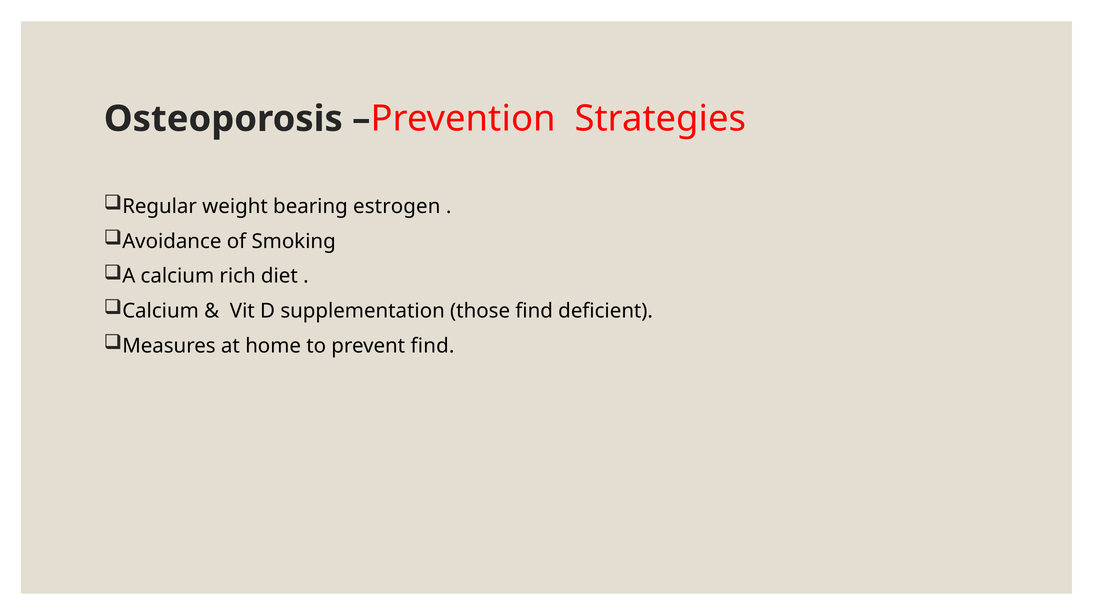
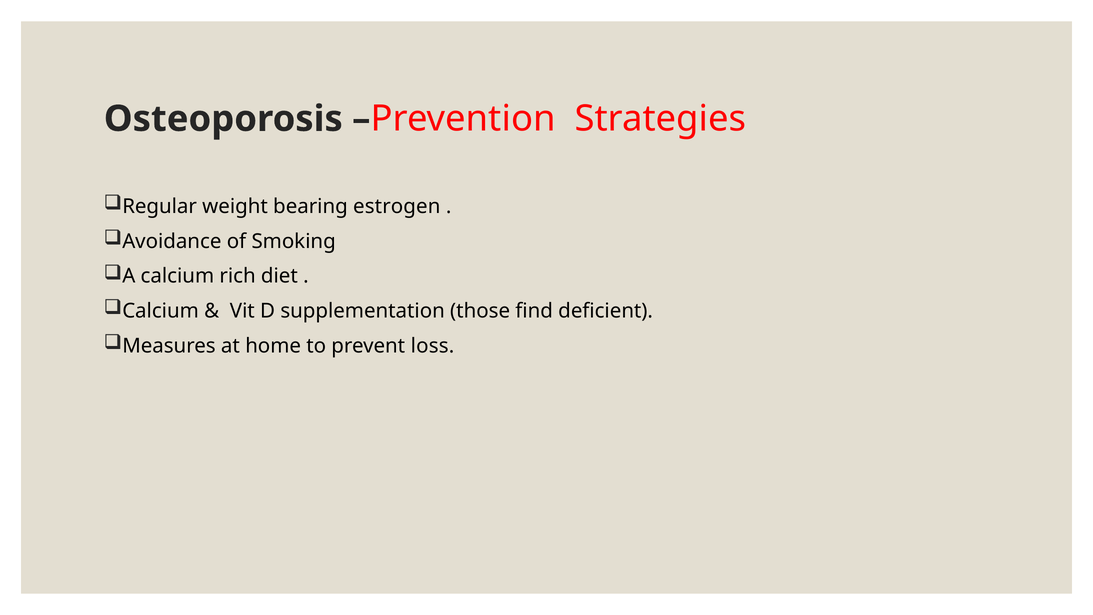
prevent find: find -> loss (433, 346)
